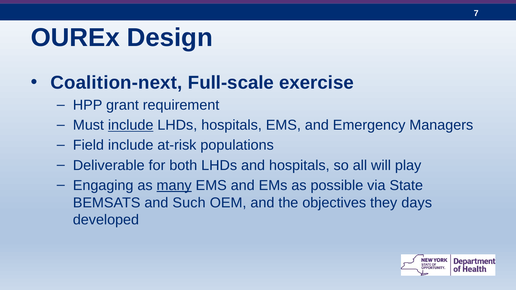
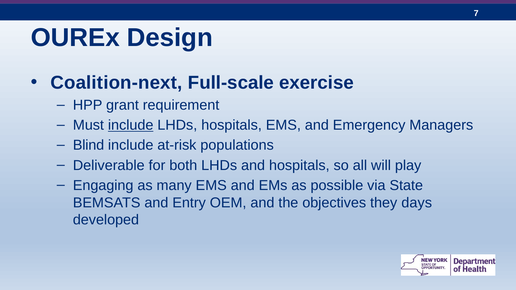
Field: Field -> Blind (89, 145)
many underline: present -> none (174, 186)
Such: Such -> Entry (189, 203)
